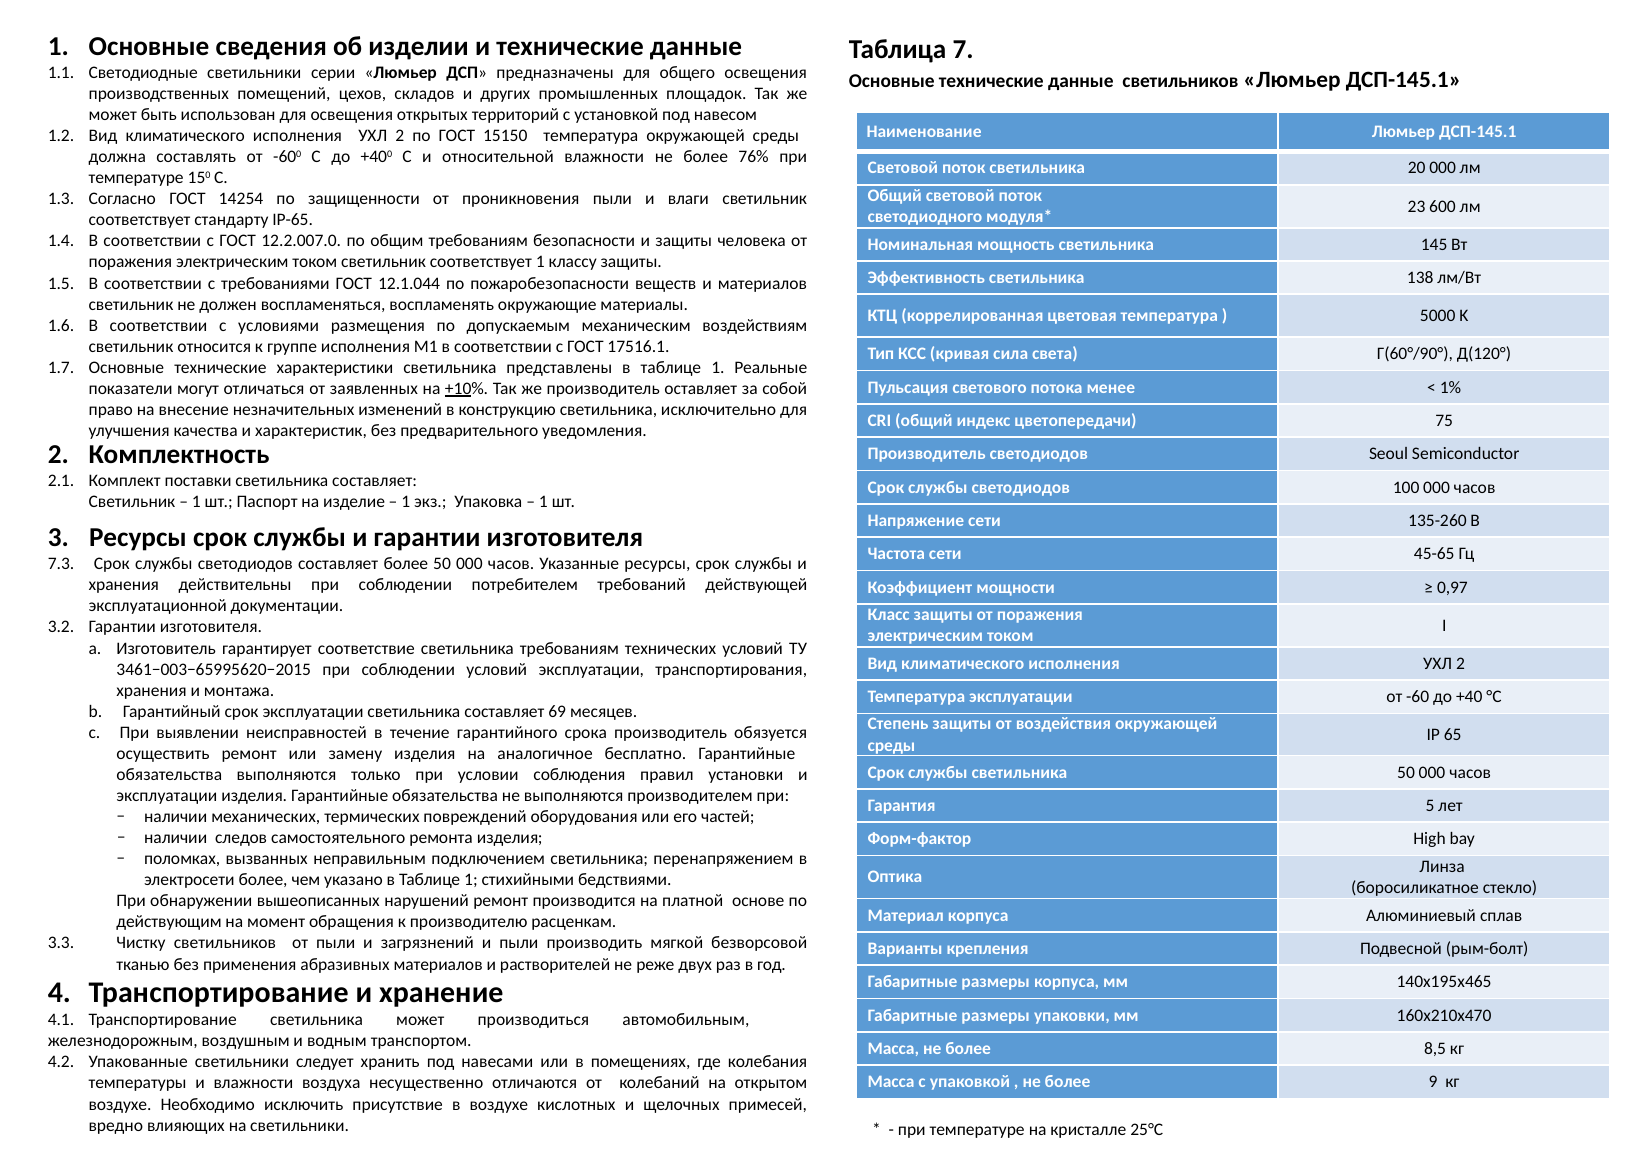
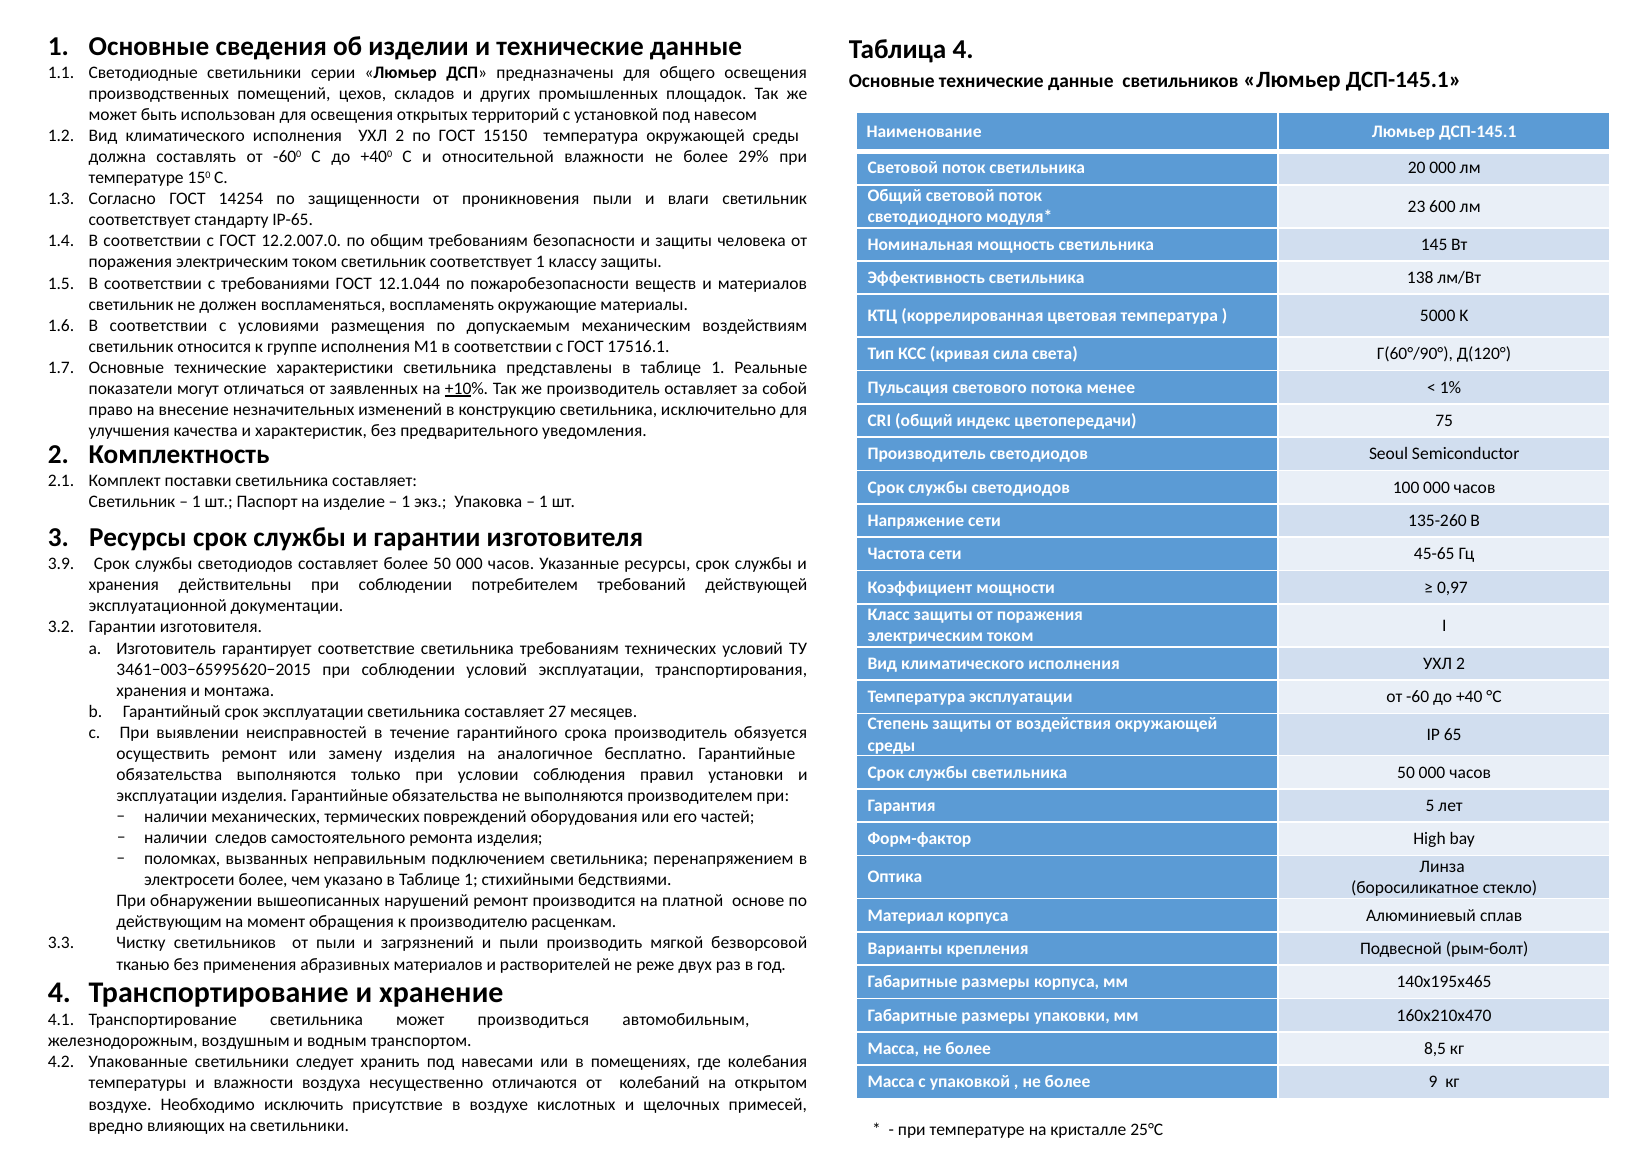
Таблица 7: 7 -> 4 (963, 50)
76%: 76% -> 29% (754, 157)
7.3: 7.3 -> 3.9 (61, 564)
69: 69 -> 27 (557, 711)
